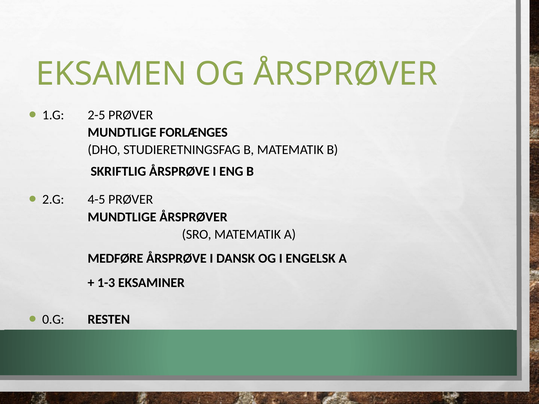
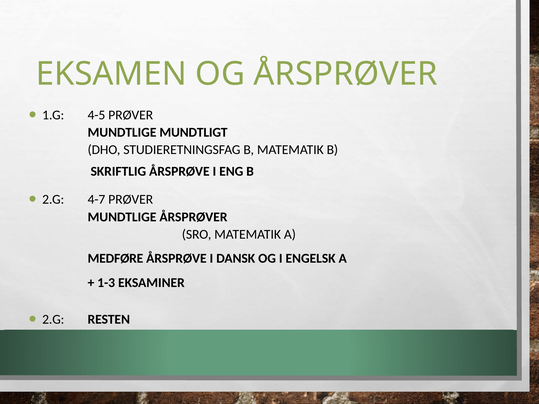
2-5: 2-5 -> 4-5 (96, 115)
FORLÆNGES: FORLÆNGES -> MUNDTLIGT (194, 133)
4-5: 4-5 -> 4-7 (96, 200)
0.G: 0.G -> 2.G (53, 320)
